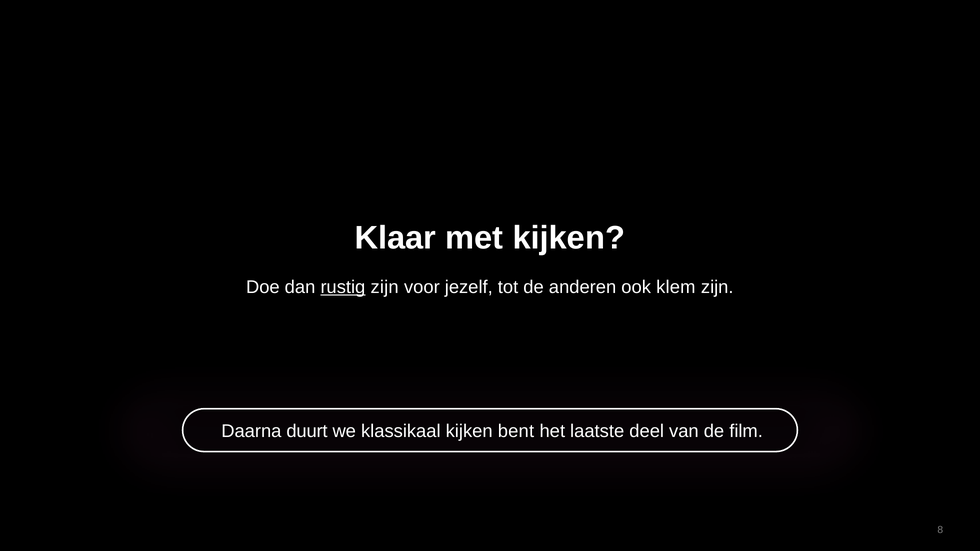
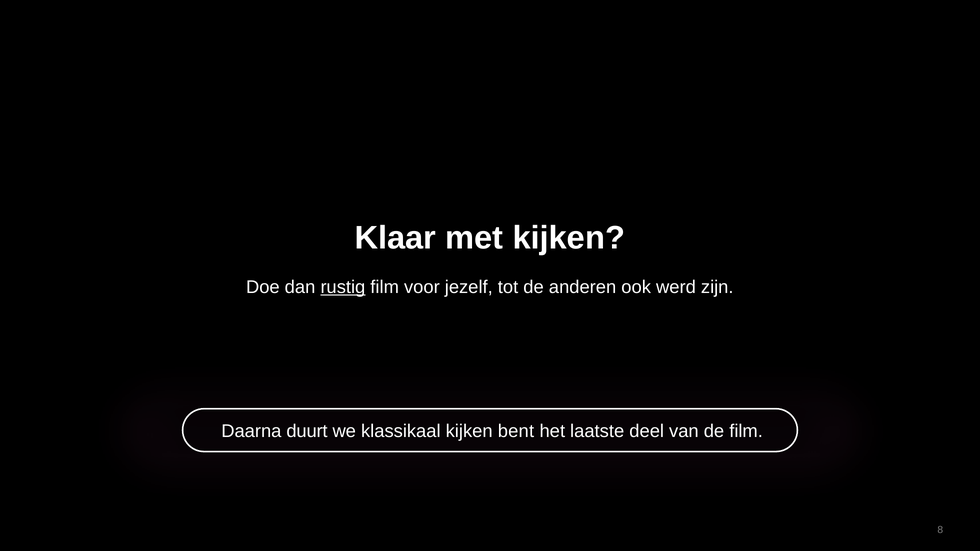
rustig zijn: zijn -> film (385, 287)
klem: klem -> werd (676, 287)
